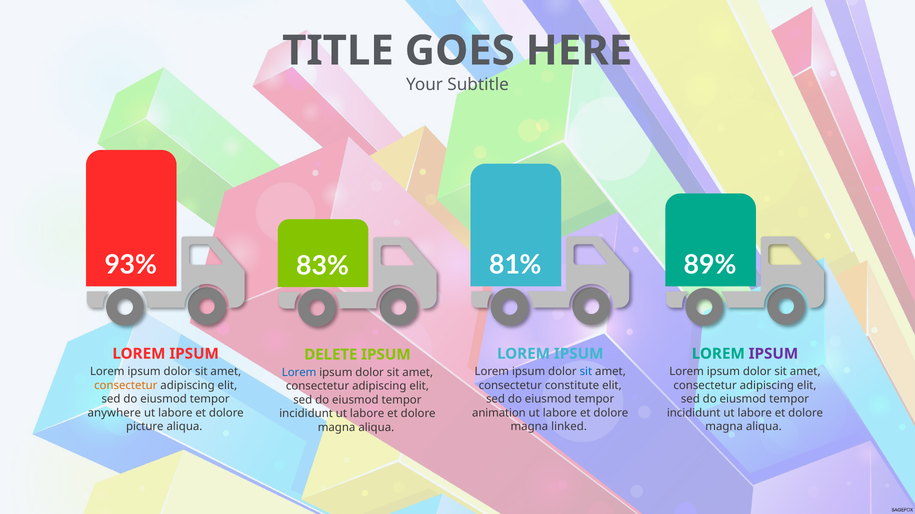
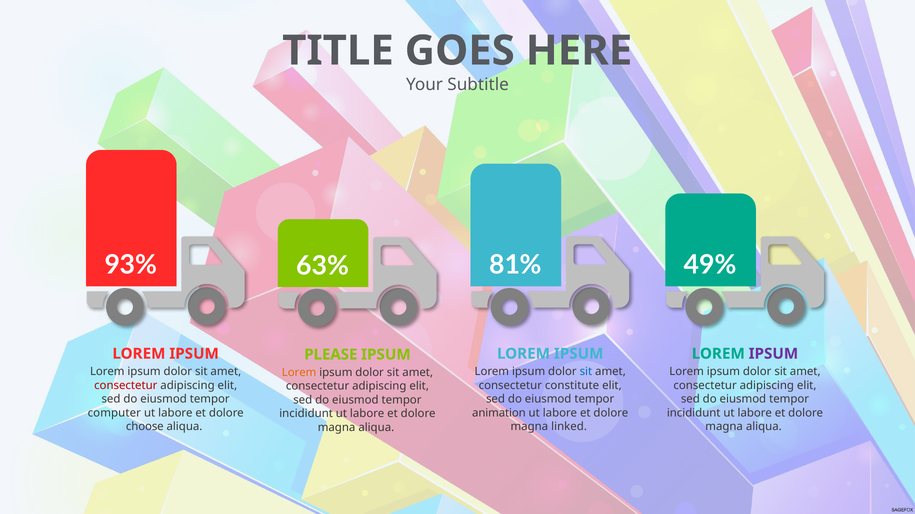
89%: 89% -> 49% (710, 265)
83%: 83% -> 63% (323, 266)
DELETE: DELETE -> PLEASE (331, 355)
Lorem colour: blue -> orange (299, 373)
consectetur colour: orange -> red (126, 386)
anywhere: anywhere -> computer (114, 413)
picture: picture -> choose (145, 427)
